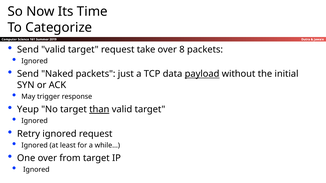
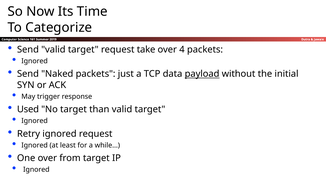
8: 8 -> 4 (182, 50)
Yeup: Yeup -> Used (28, 110)
than underline: present -> none (99, 110)
